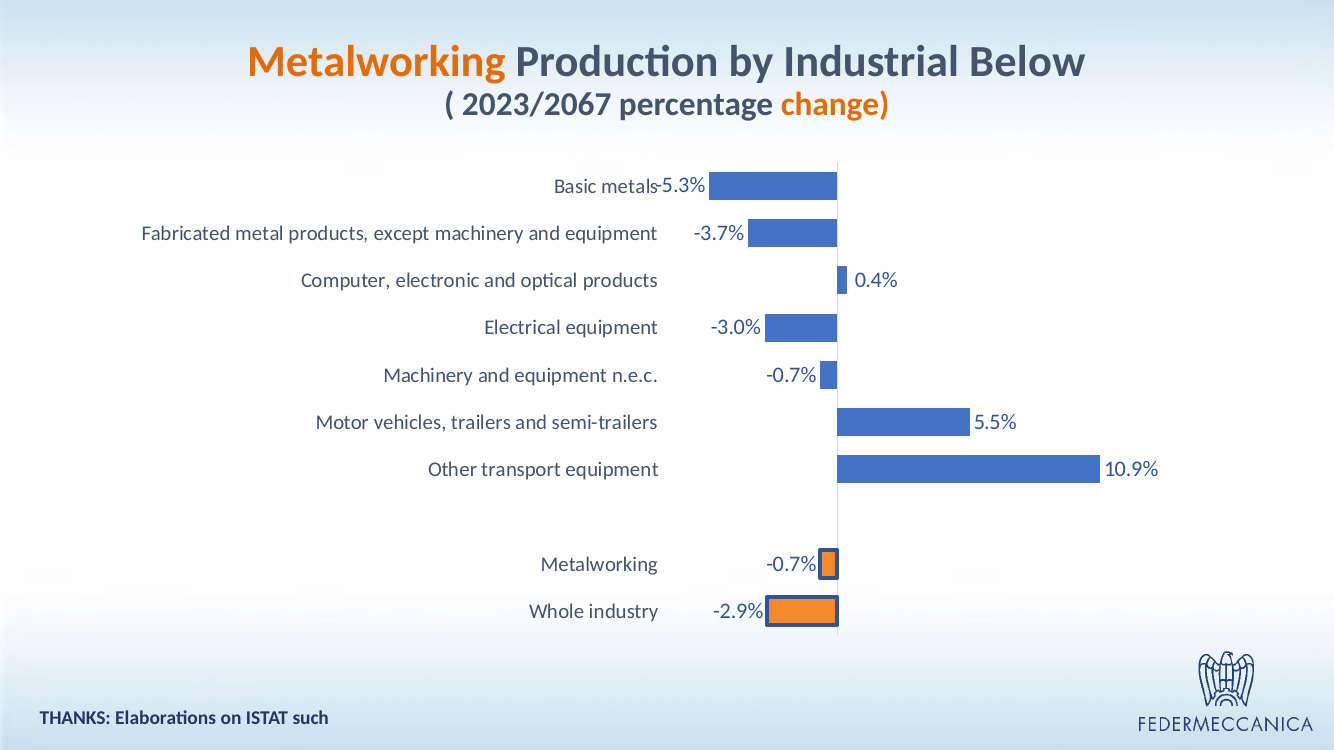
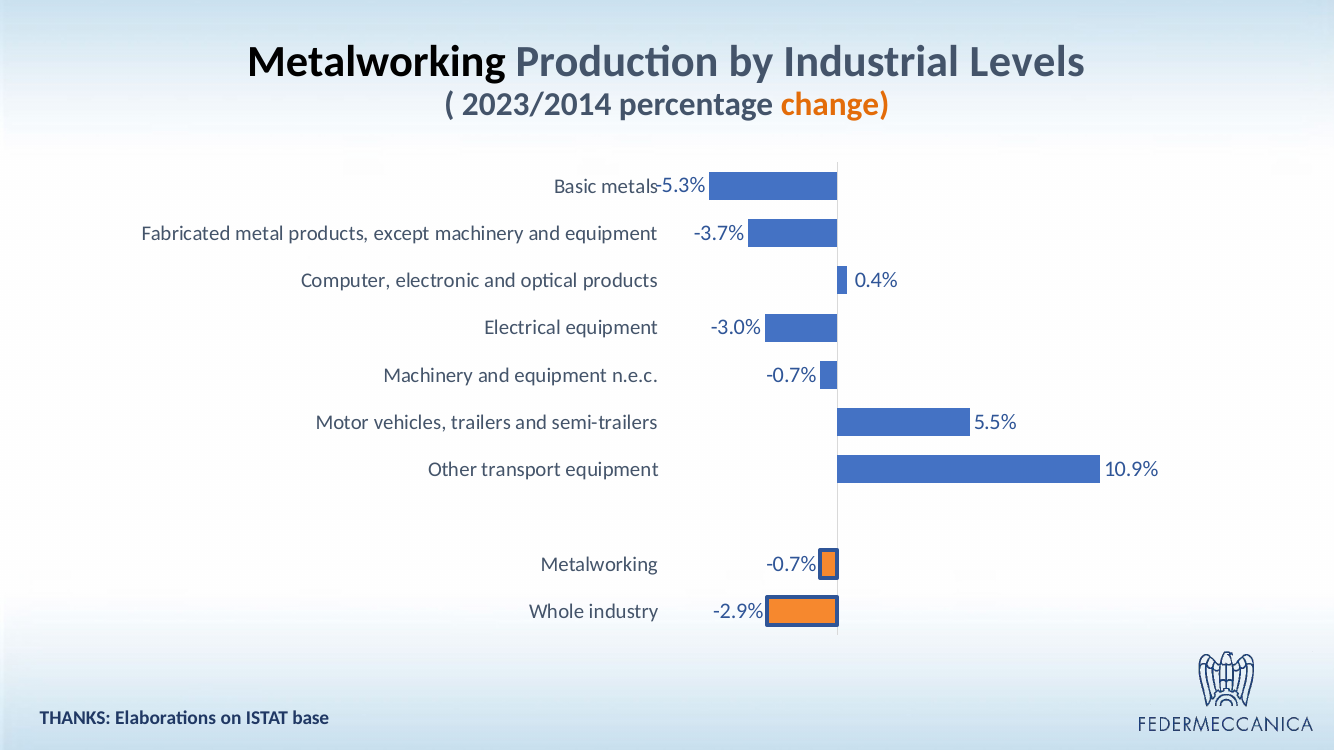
Metalworking colour: orange -> black (376, 62)
Below: Below -> Levels (1027, 62)
2023/2067: 2023/2067 -> 2023/2014 (537, 104)
such: such -> base (311, 718)
